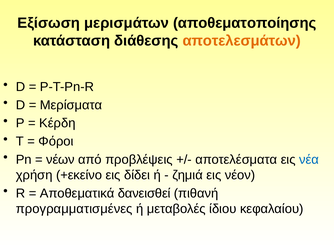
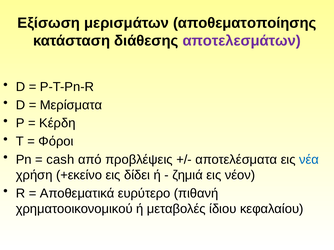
αποτελεσμάτων colour: orange -> purple (242, 41)
νέων: νέων -> cash (60, 160)
δανεισθεί: δανεισθεί -> ευρύτερο (144, 194)
προγραμματισμένες: προγραμματισμένες -> χρηματοοικονομικού (74, 209)
